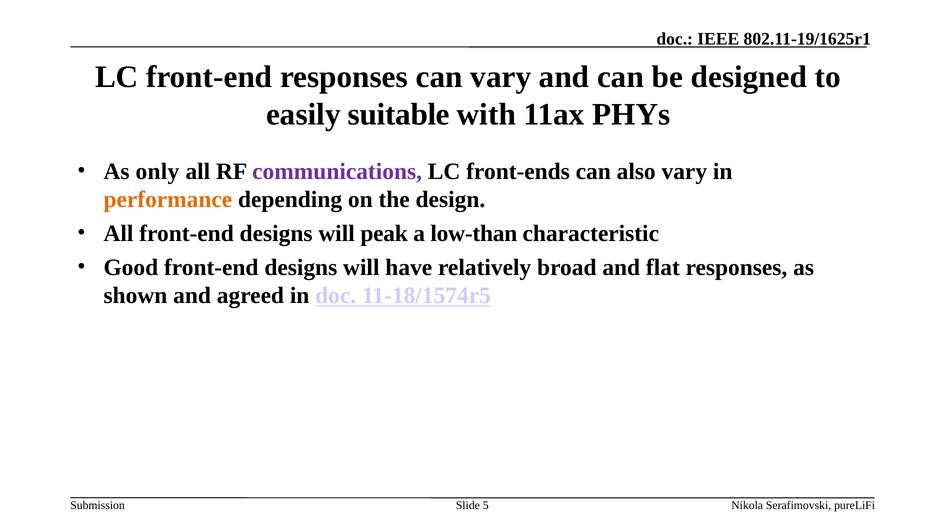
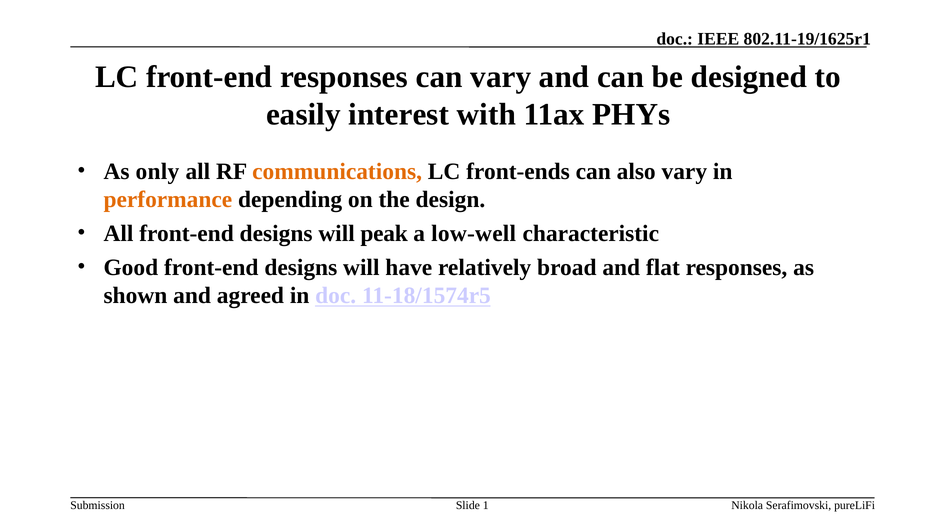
suitable: suitable -> interest (399, 115)
communications colour: purple -> orange (337, 171)
low-than: low-than -> low-well (474, 234)
5: 5 -> 1 (486, 505)
